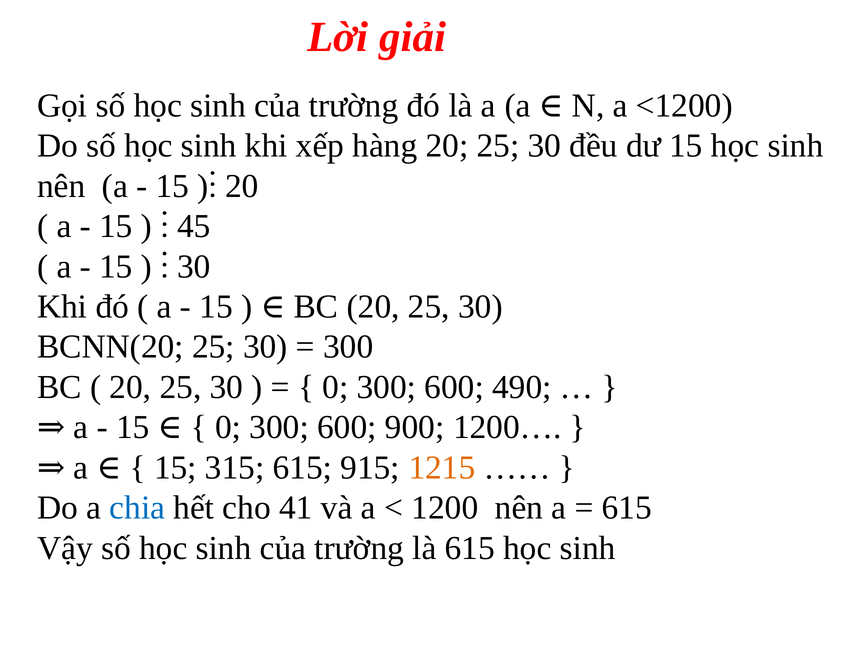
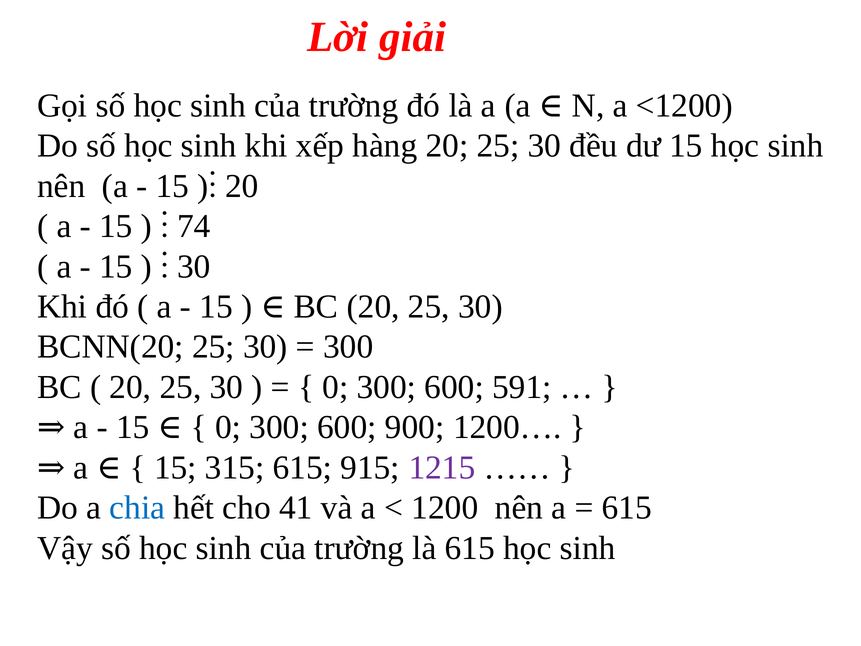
45: 45 -> 74 (194, 226)
490: 490 -> 591 (522, 387)
1215 colour: orange -> purple (442, 467)
